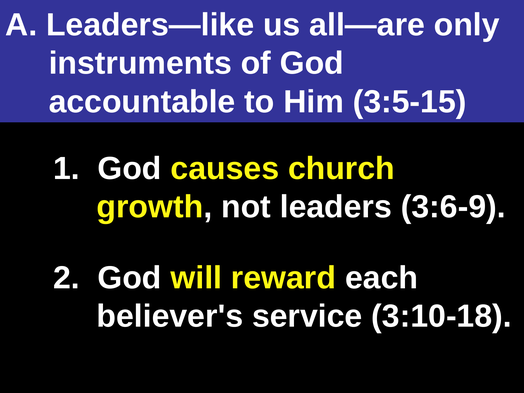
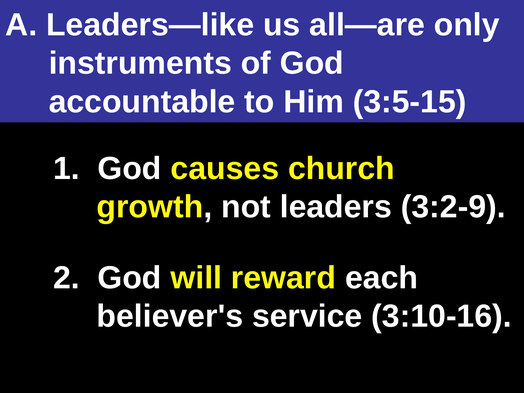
3:6-9: 3:6-9 -> 3:2-9 (453, 207)
3:10-18: 3:10-18 -> 3:10-16 (442, 316)
